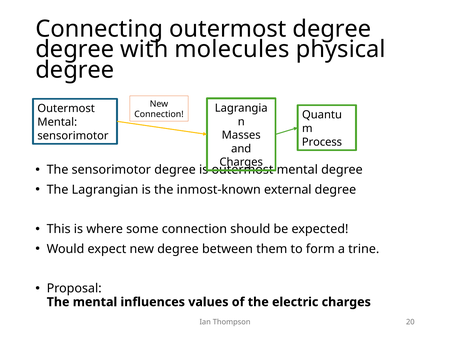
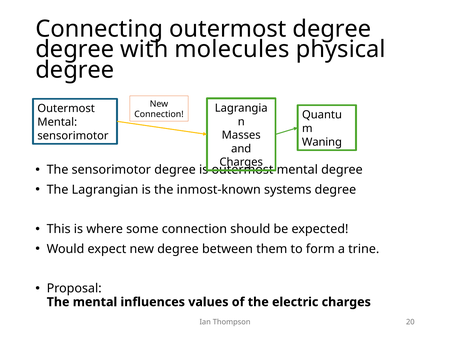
Process: Process -> Waning (322, 142)
external: external -> systems (288, 189)
